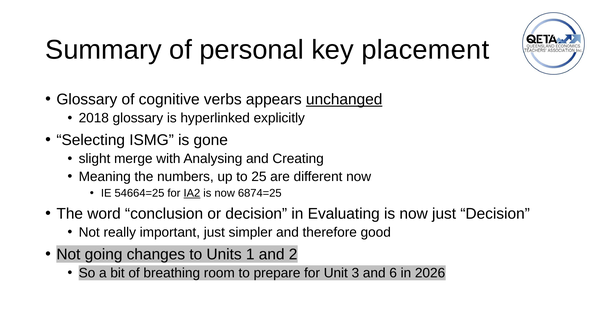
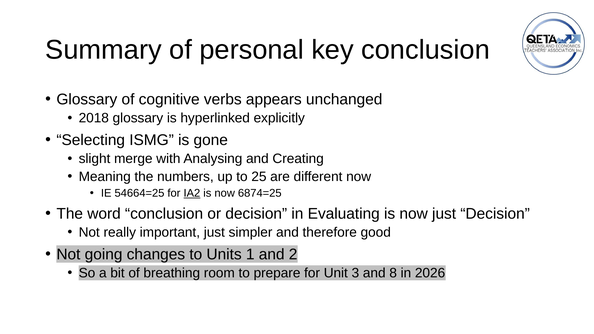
key placement: placement -> conclusion (426, 50)
unchanged underline: present -> none (344, 99)
6: 6 -> 8 (393, 273)
